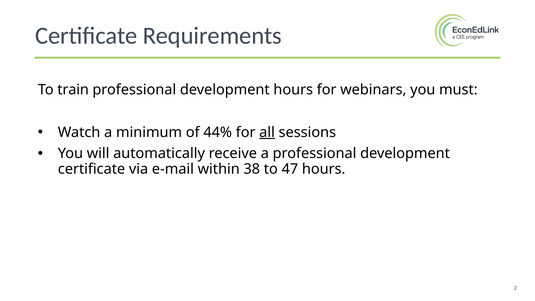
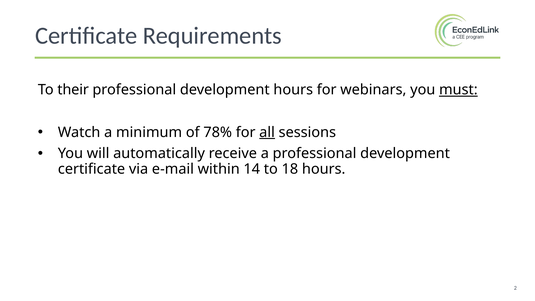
train: train -> their (73, 90)
must underline: none -> present (458, 90)
44%: 44% -> 78% (218, 132)
38: 38 -> 14 (252, 169)
47: 47 -> 18 (290, 169)
